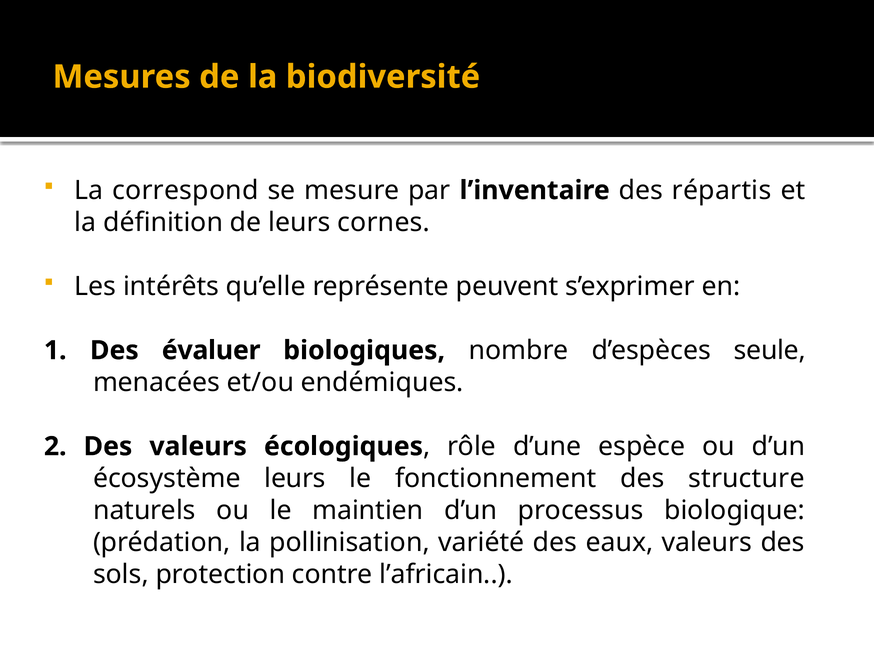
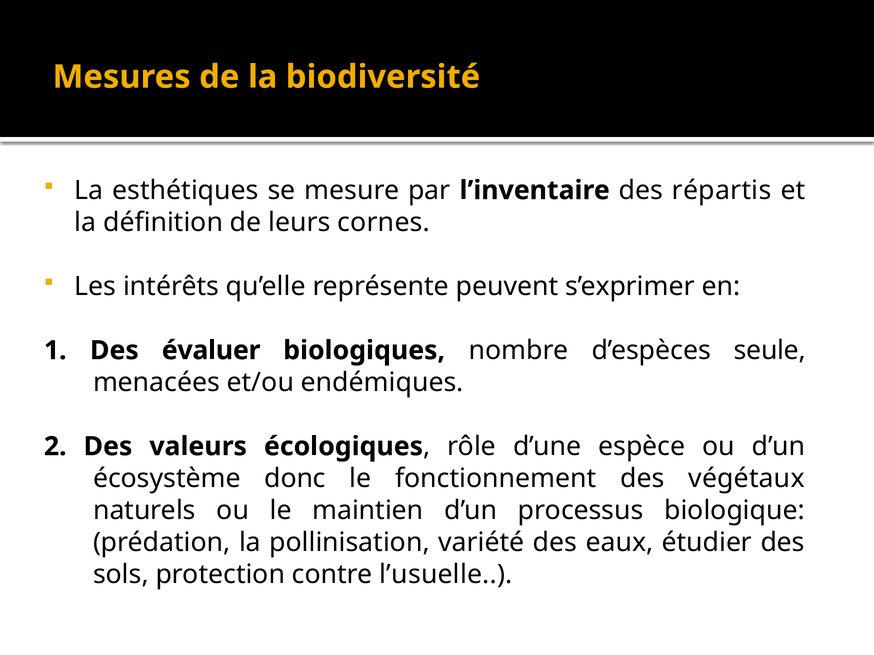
correspond: correspond -> esthétiques (186, 190)
écosystème leurs: leurs -> donc (295, 479)
structure: structure -> végétaux (747, 479)
eaux valeurs: valeurs -> étudier (707, 543)
l’africain: l’africain -> l’usuelle (446, 575)
